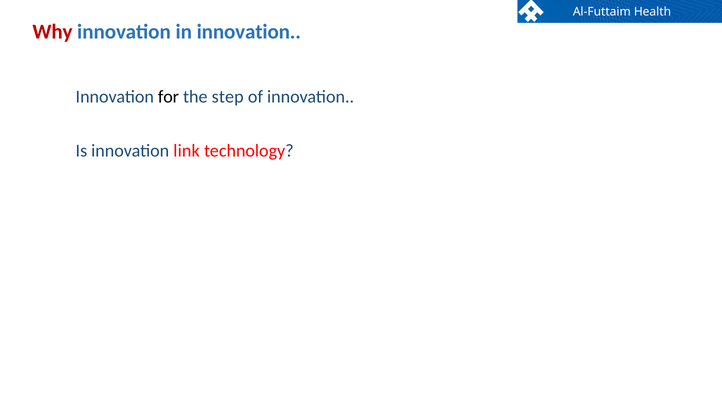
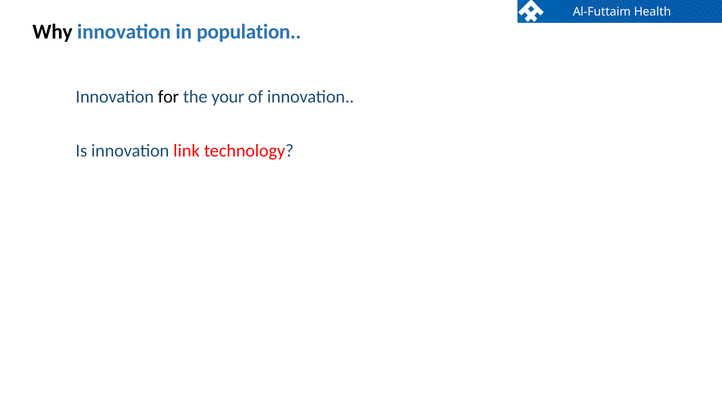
Why colour: red -> black (52, 32)
in innovation: innovation -> population (249, 32)
step: step -> your (228, 97)
